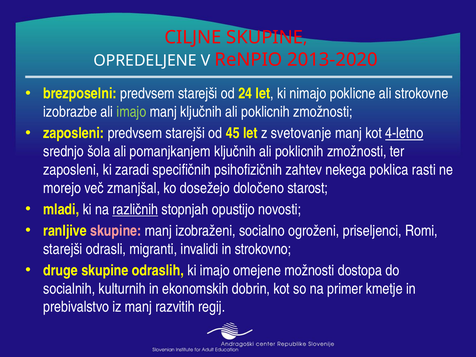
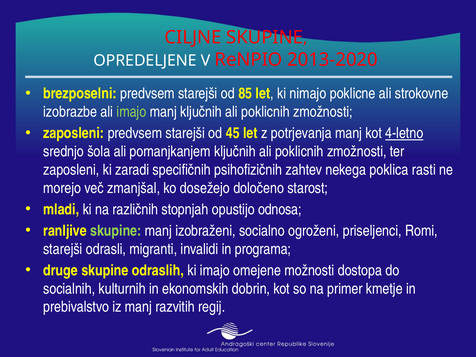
24: 24 -> 85 (245, 94)
svetovanje: svetovanje -> potrjevanja (301, 133)
različnih underline: present -> none (135, 209)
novosti: novosti -> odnosa (280, 209)
skupine colour: pink -> light green (116, 231)
strokovno: strokovno -> programa (263, 249)
